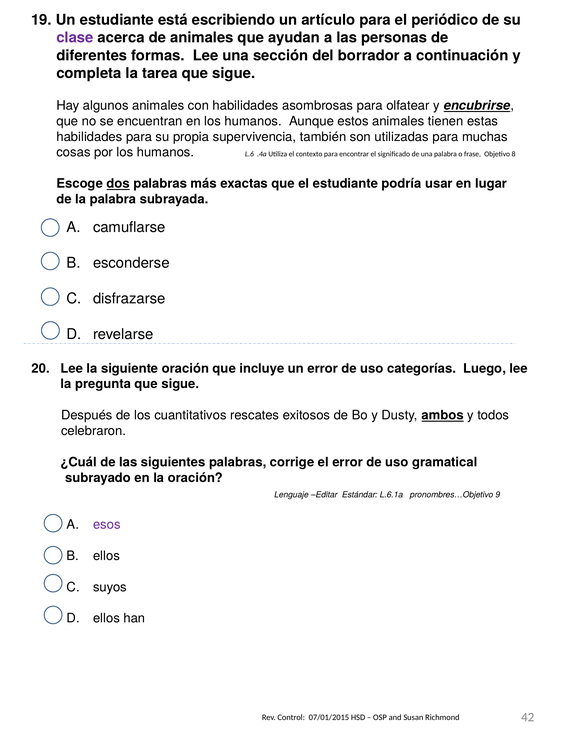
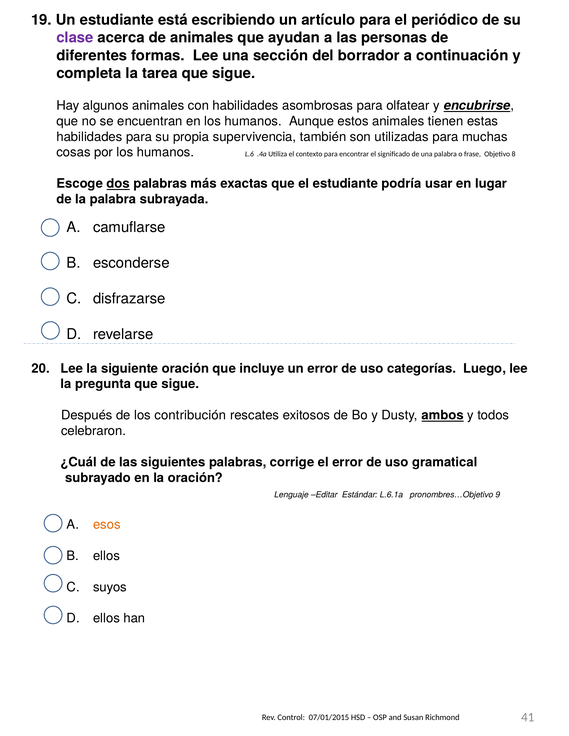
cuantitativos: cuantitativos -> contribución (190, 415)
esos colour: purple -> orange (107, 525)
42: 42 -> 41 (528, 718)
